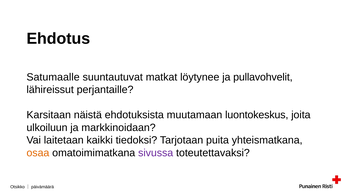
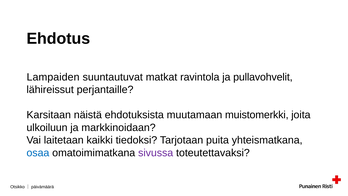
Satumaalle: Satumaalle -> Lampaiden (53, 77)
löytynee: löytynee -> ravintola (200, 77)
luontokeskus: luontokeskus -> muistomerkki (257, 115)
osaa colour: orange -> blue (38, 153)
